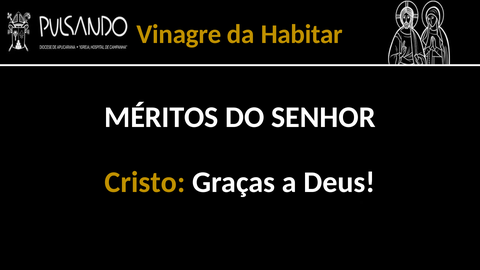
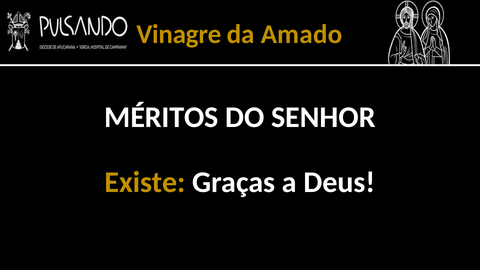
Habitar: Habitar -> Amado (301, 34)
Cristo: Cristo -> Existe (145, 182)
